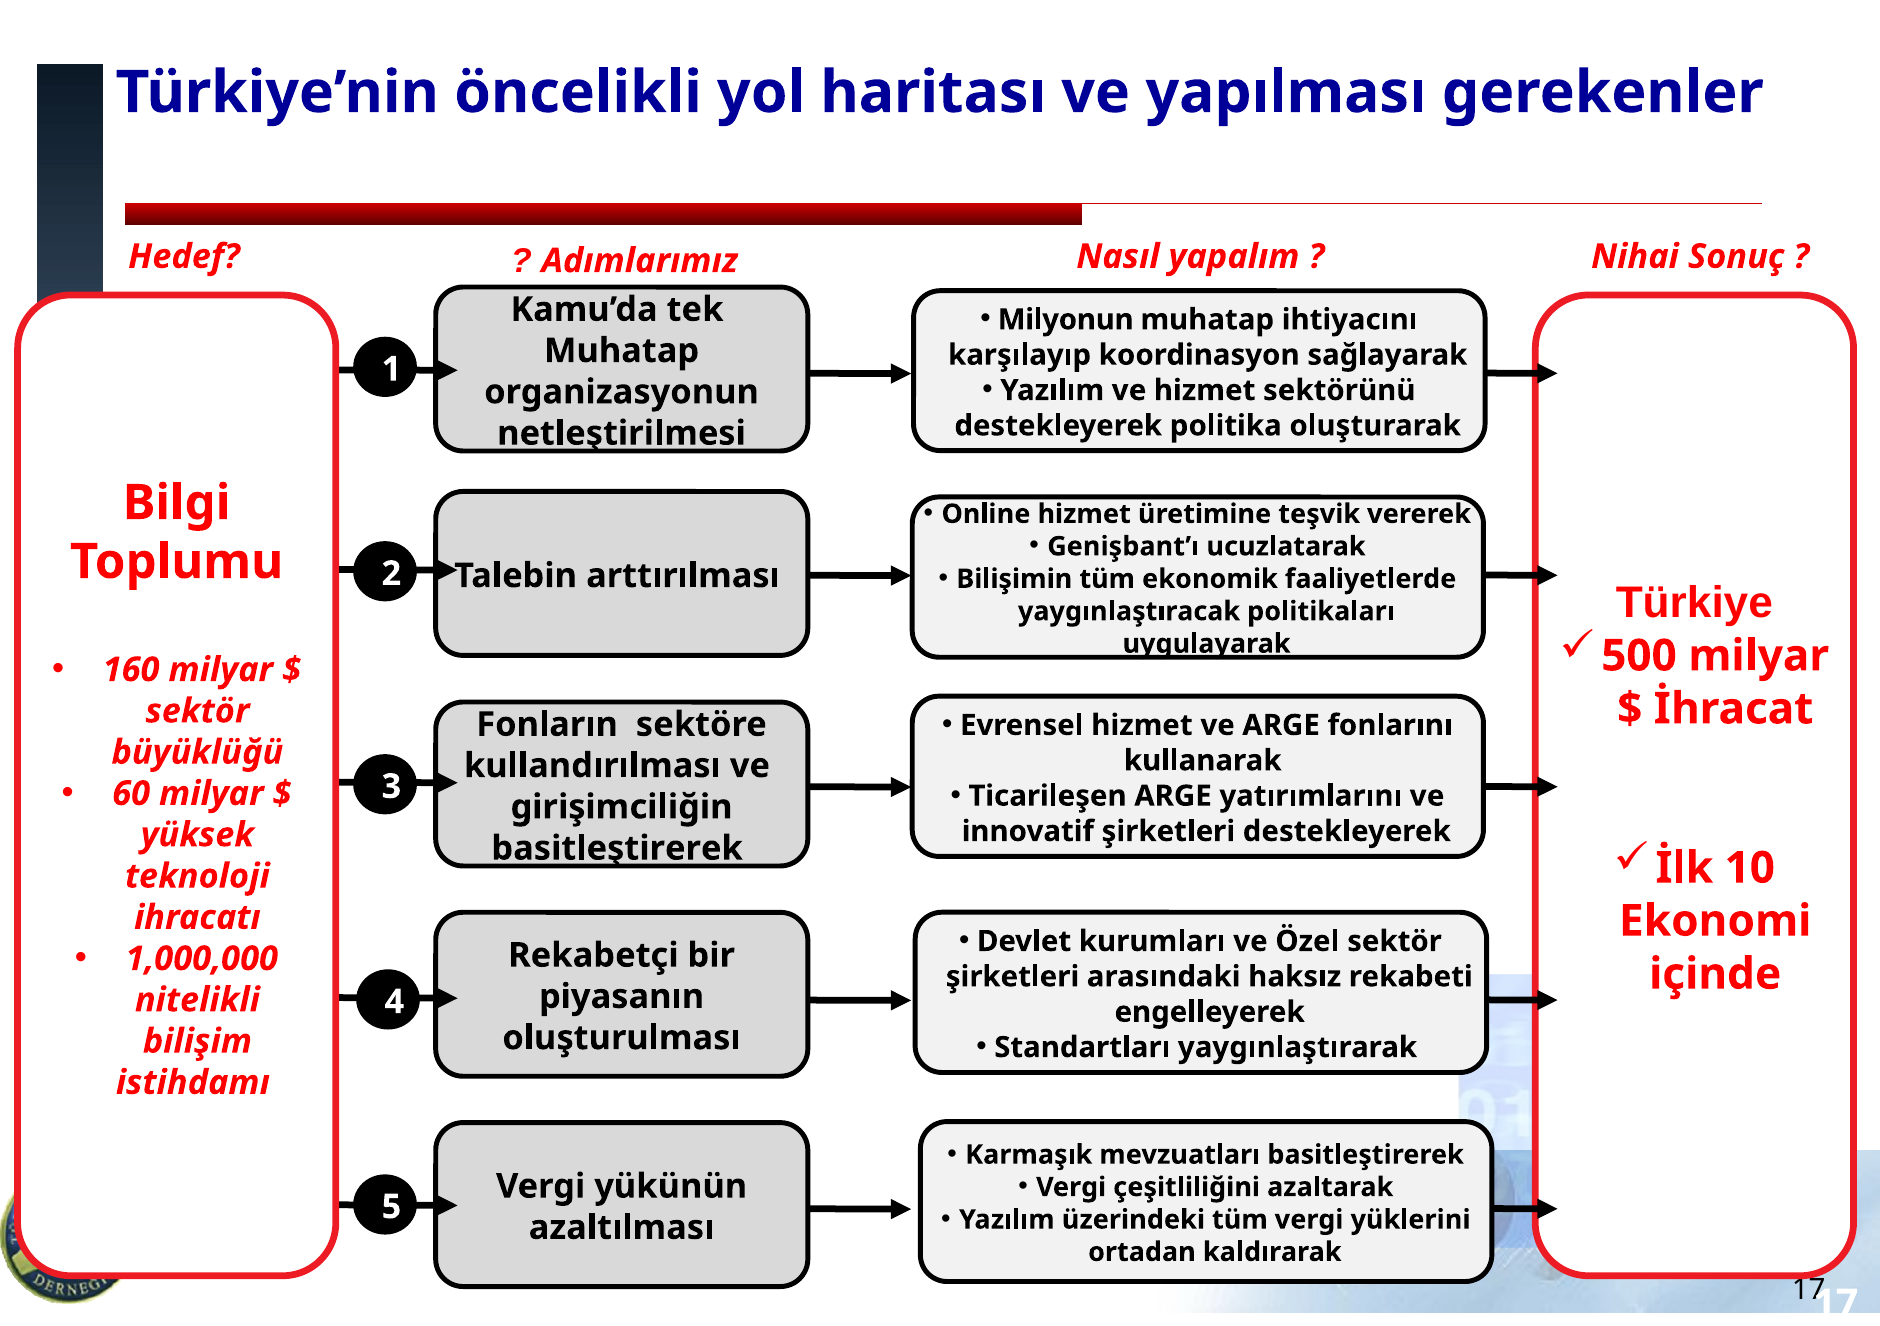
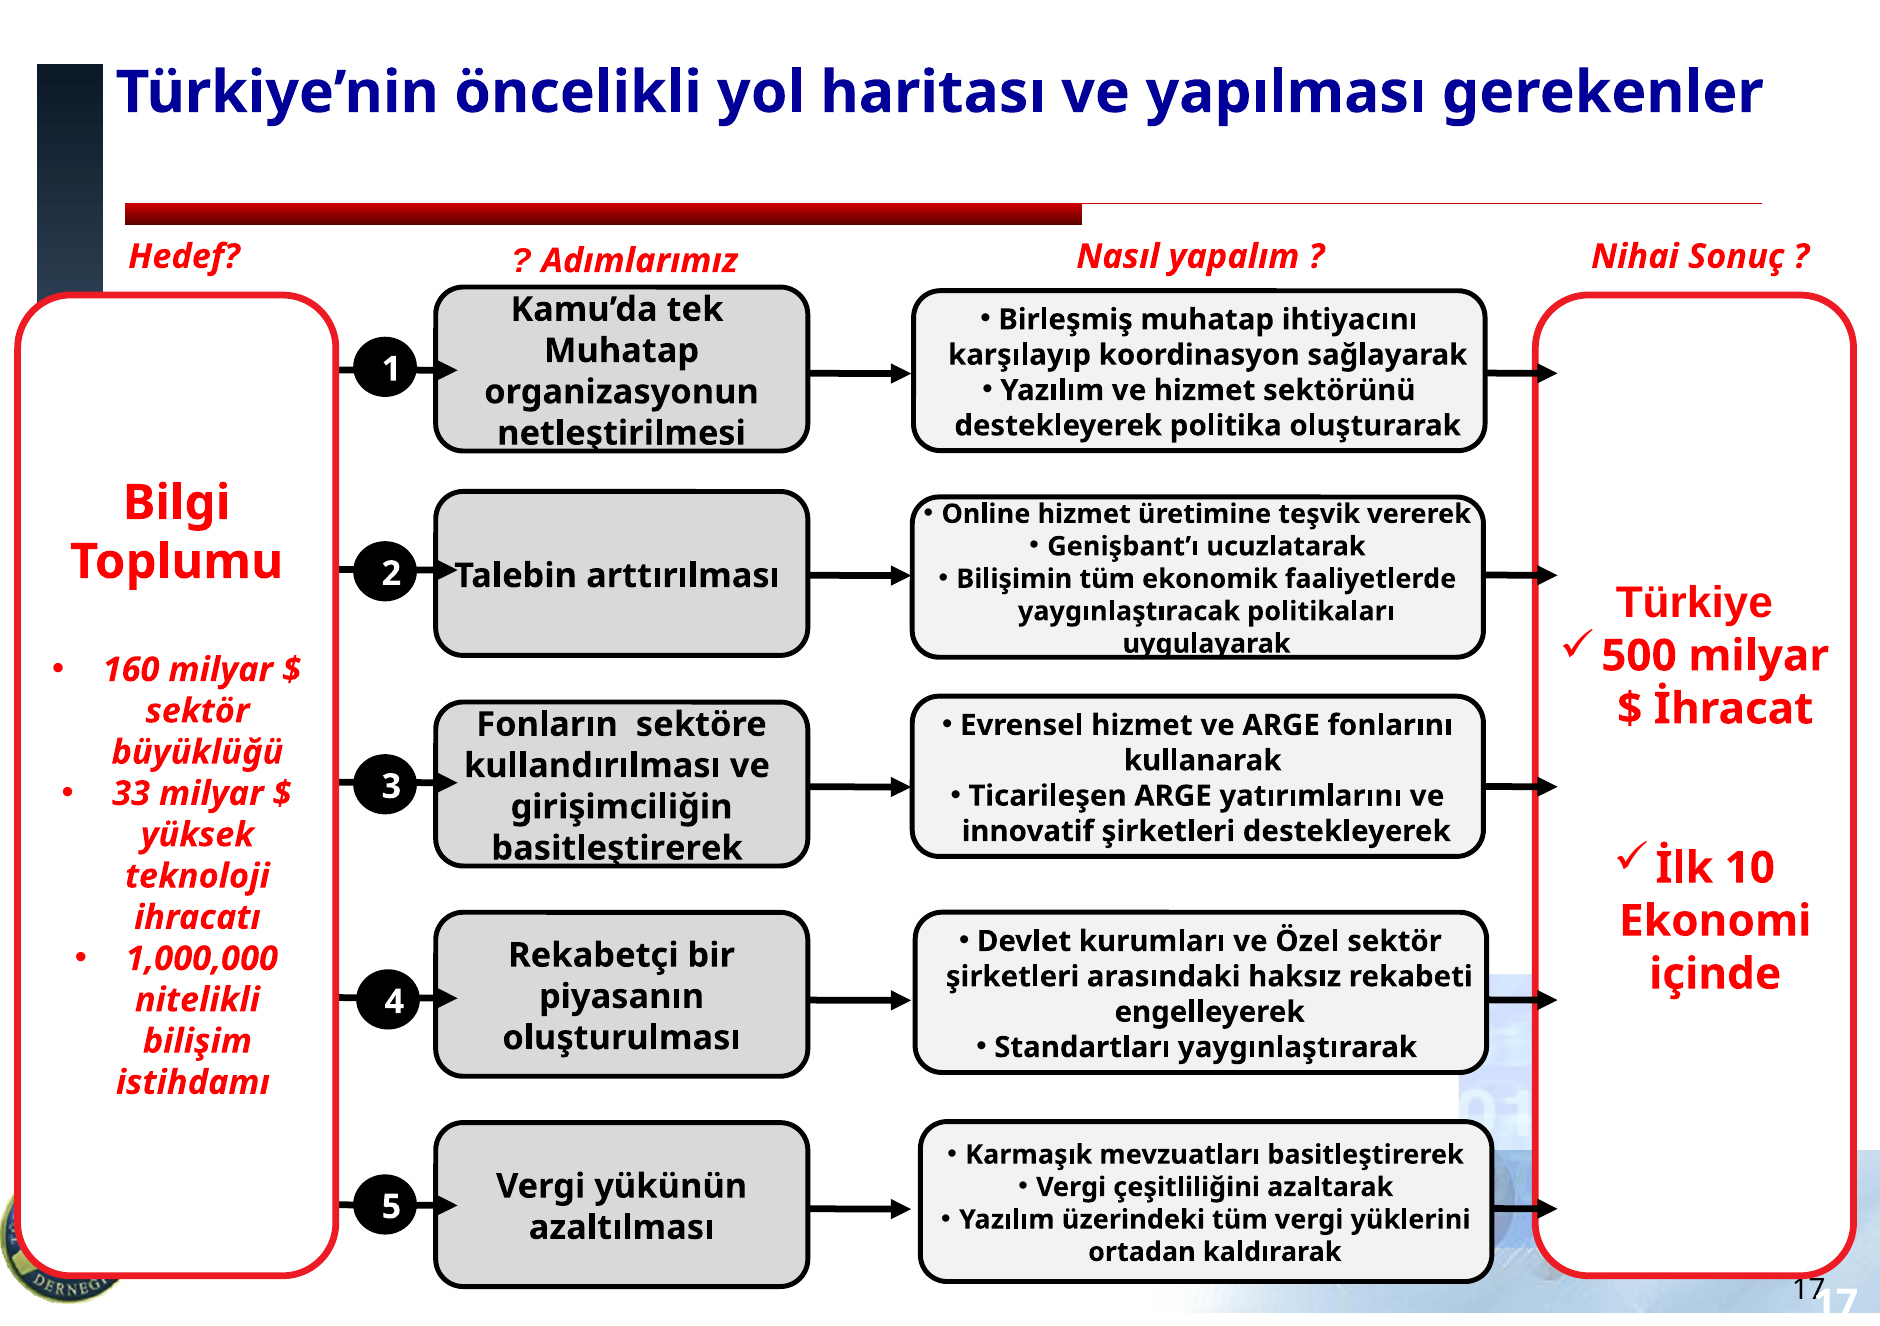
Milyonun: Milyonun -> Birleşmiş (1066, 320)
60: 60 -> 33 (131, 794)
